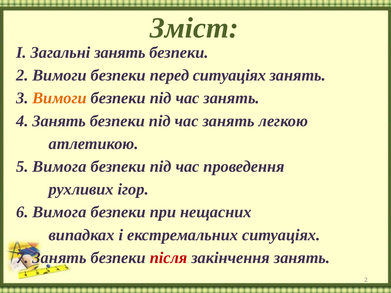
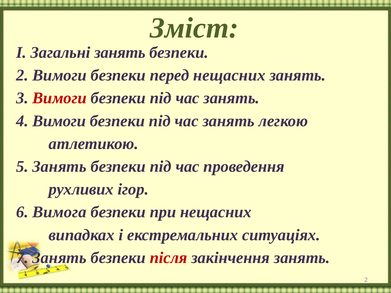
перед ситуаціях: ситуаціях -> нещасних (229, 75)
Вимоги colour: orange -> red (60, 98)
4 Занять: Занять -> Вимоги (59, 121)
5 Вимога: Вимога -> Занять (60, 167)
